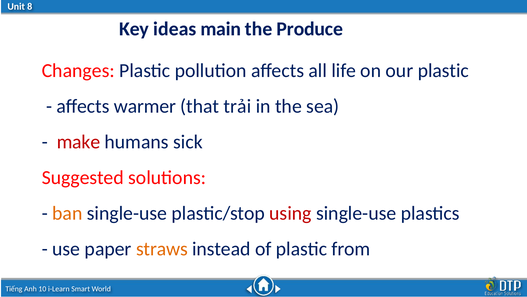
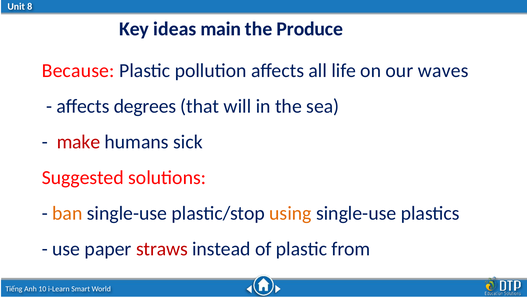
Changes: Changes -> Because (78, 71)
our plastic: plastic -> waves (443, 71)
warmer: warmer -> degrees (145, 106)
trải: trải -> will (237, 106)
using colour: red -> orange (290, 213)
straws colour: orange -> red (162, 249)
